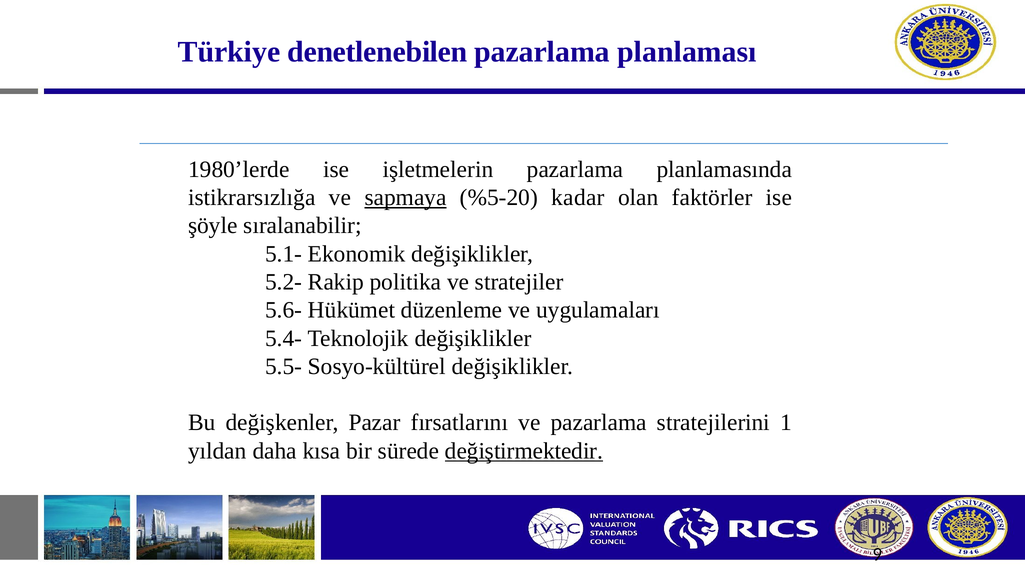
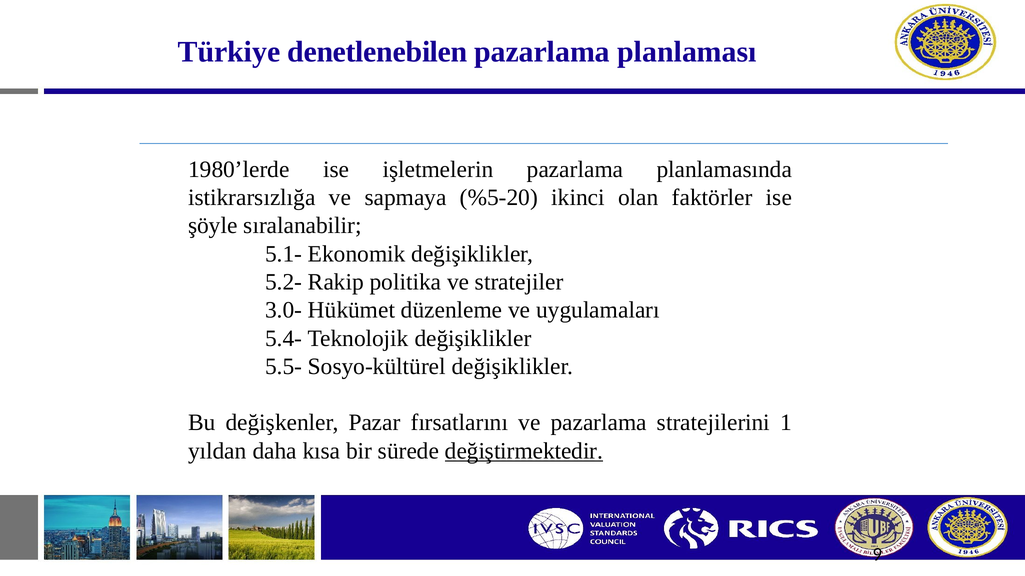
sapmaya underline: present -> none (406, 198)
kadar: kadar -> ikinci (578, 198)
5.6-: 5.6- -> 3.0- (284, 310)
